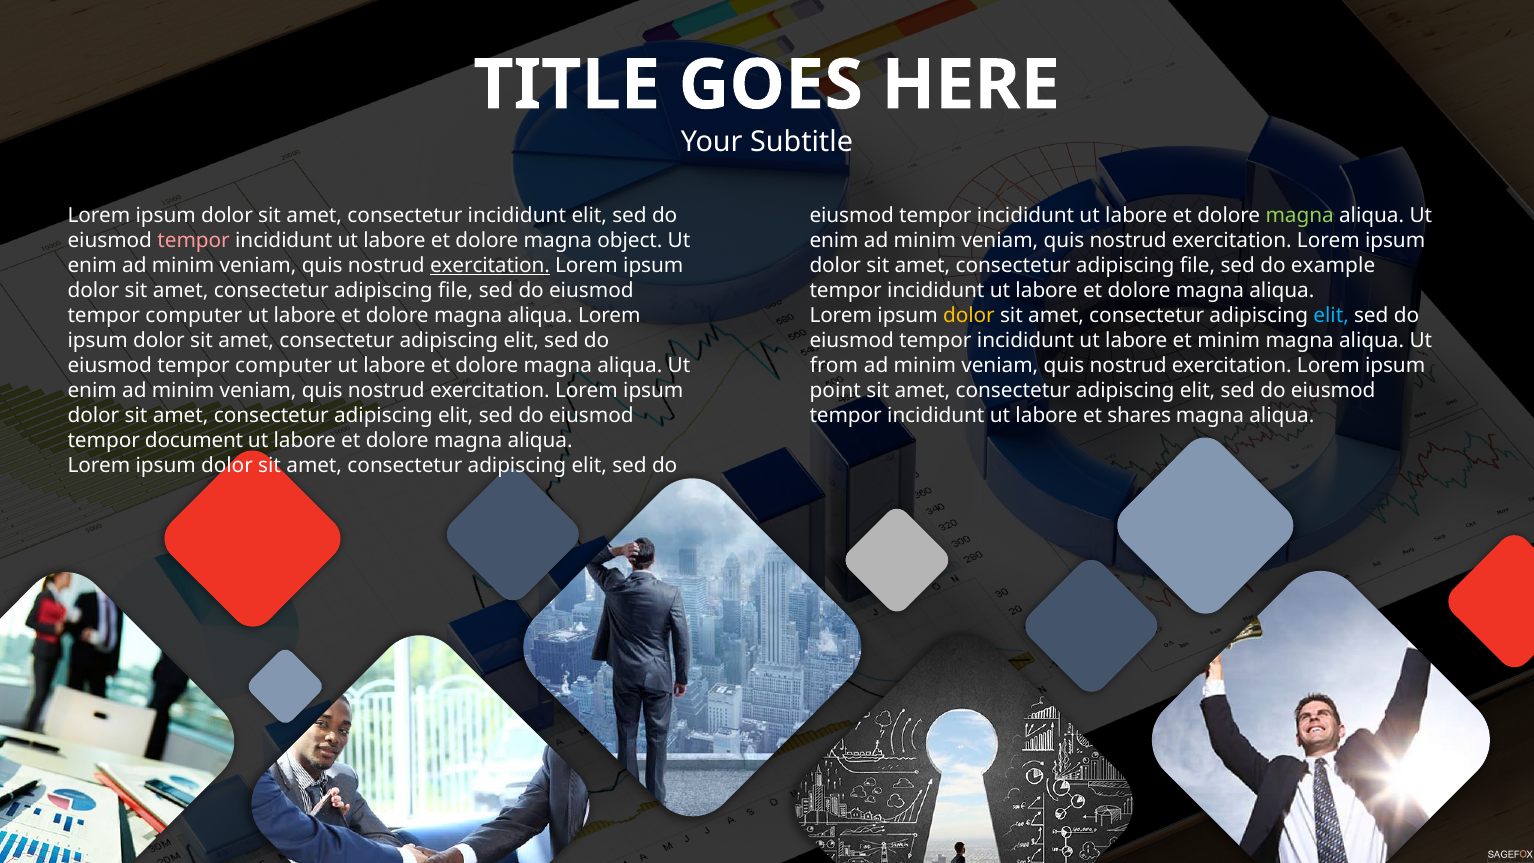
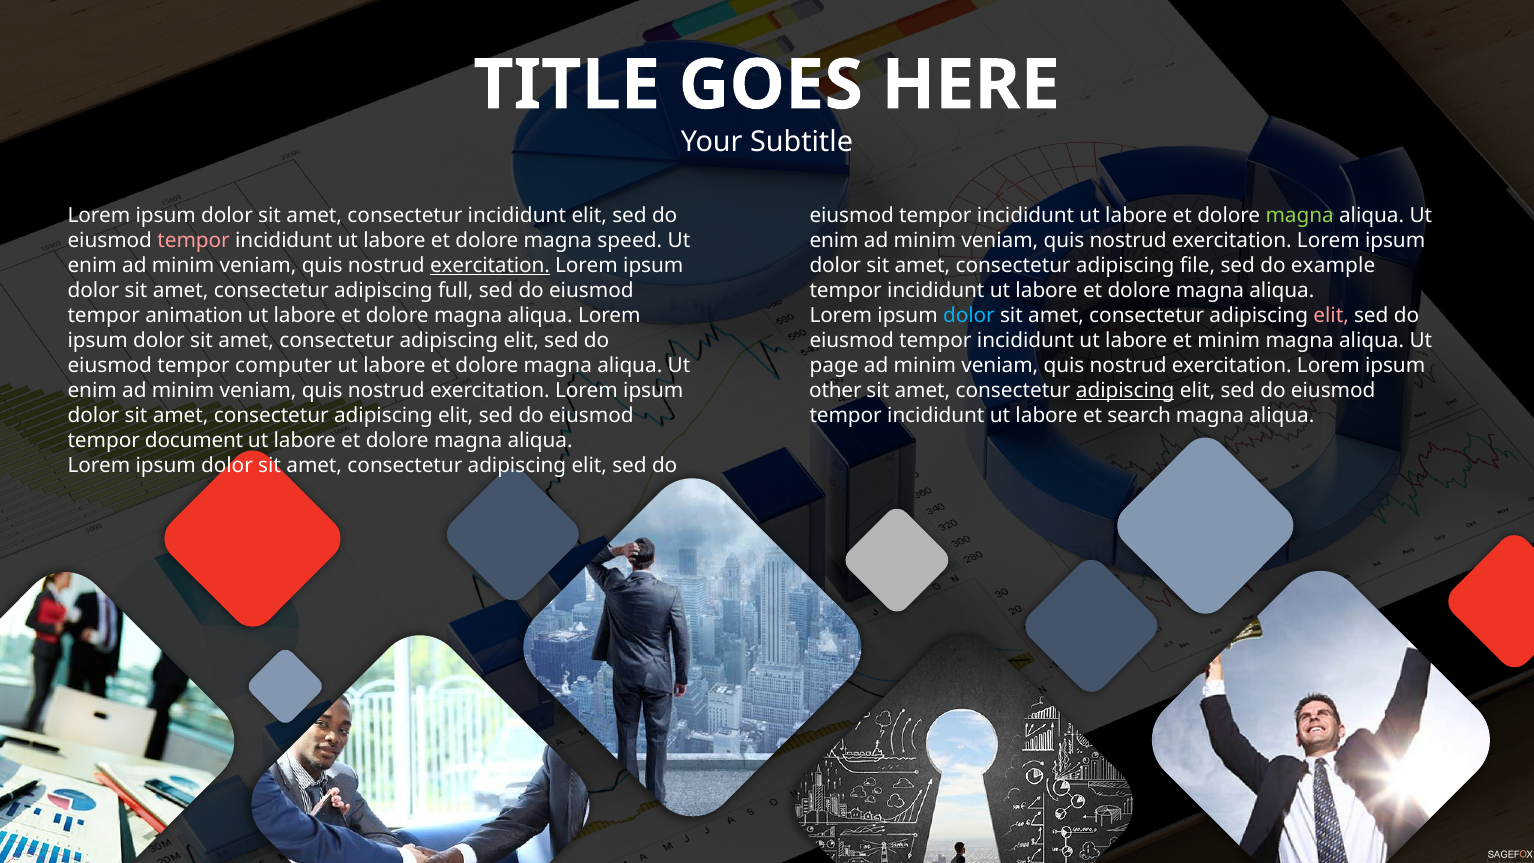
object: object -> speed (630, 241)
file: file -> full (456, 291)
computer: computer -> animation (194, 316)
dolor colour: yellow -> light blue (969, 316)
elit colour: light blue -> pink (1331, 316)
from: from -> page (834, 365)
point: point -> other (835, 390)
adipiscing underline: none -> present (1125, 390)
shares: shares -> search (1139, 415)
